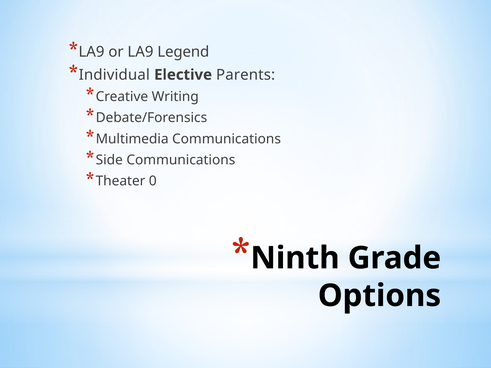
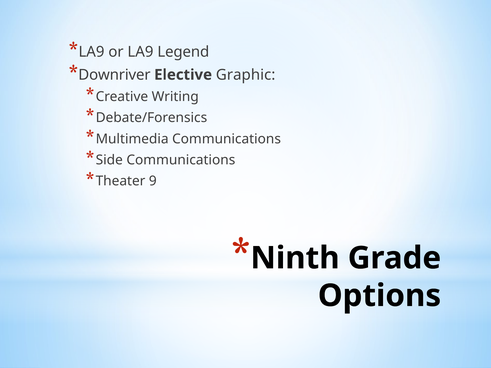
Individual: Individual -> Downriver (114, 75)
Parents: Parents -> Graphic (246, 75)
0: 0 -> 9 (153, 181)
